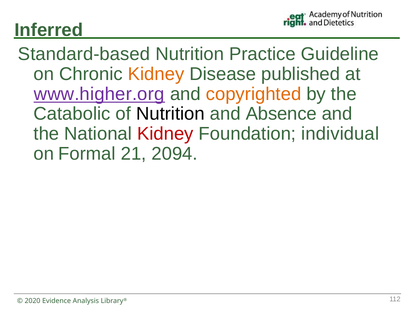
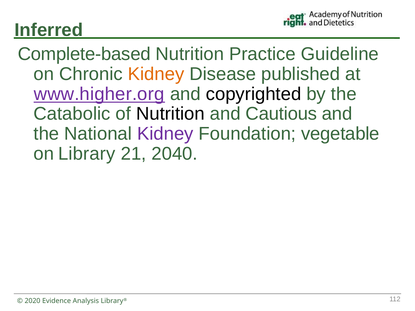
Standard-based: Standard-based -> Complete-based (84, 54)
copyrighted colour: orange -> black (254, 94)
Absence: Absence -> Cautious (281, 114)
Kidney colour: red -> purple (165, 134)
individual: individual -> vegetable (340, 134)
Formal: Formal -> Library (87, 154)
2094: 2094 -> 2040 (175, 154)
